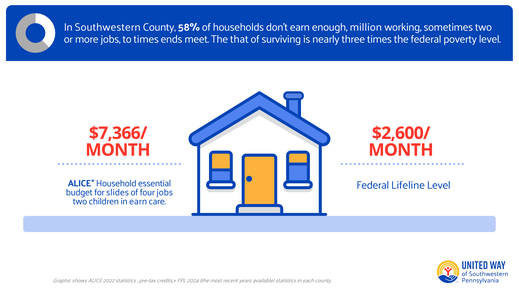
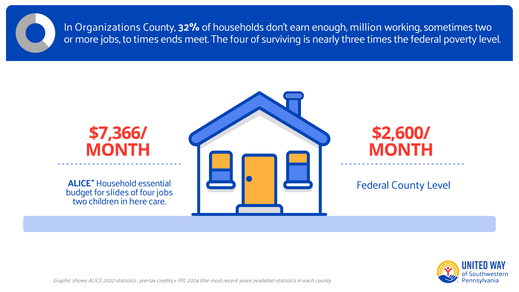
Southwestern: Southwestern -> Organizations (108, 27)
58%: 58% -> 32% (189, 27)
The that: that -> four (239, 39)
Federal Lifeline: Lifeline -> County (408, 185)
in earn: earn -> here (138, 201)
